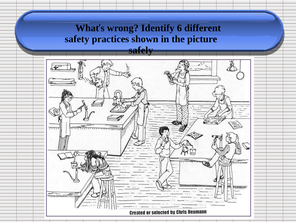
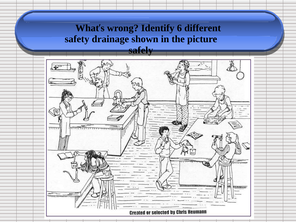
practices: practices -> drainage (110, 39)
